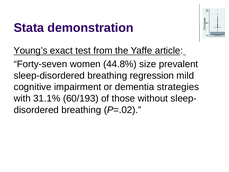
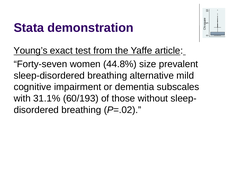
regression: regression -> alternative (152, 75)
strategies: strategies -> subscales (178, 87)
